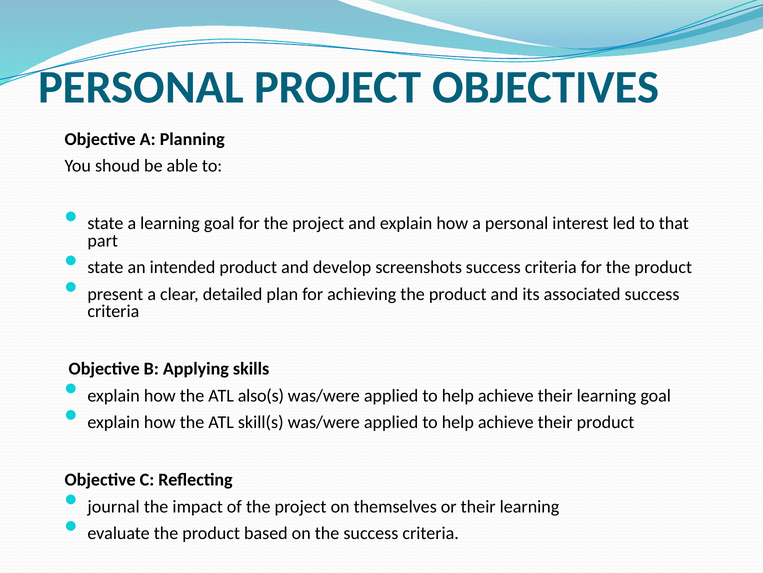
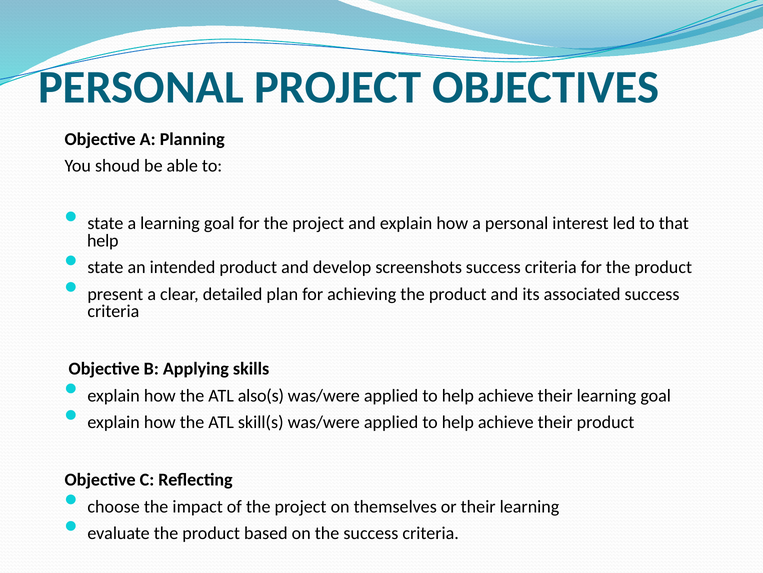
part: part -> help (103, 240)
journal: journal -> choose (114, 506)
